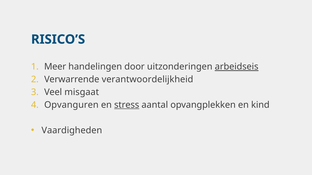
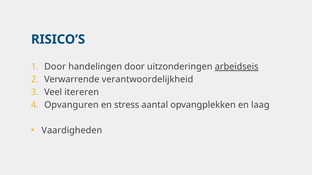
Meer: Meer -> Door (55, 67)
misgaat: misgaat -> itereren (82, 92)
stress underline: present -> none (127, 105)
kind: kind -> laag (260, 105)
